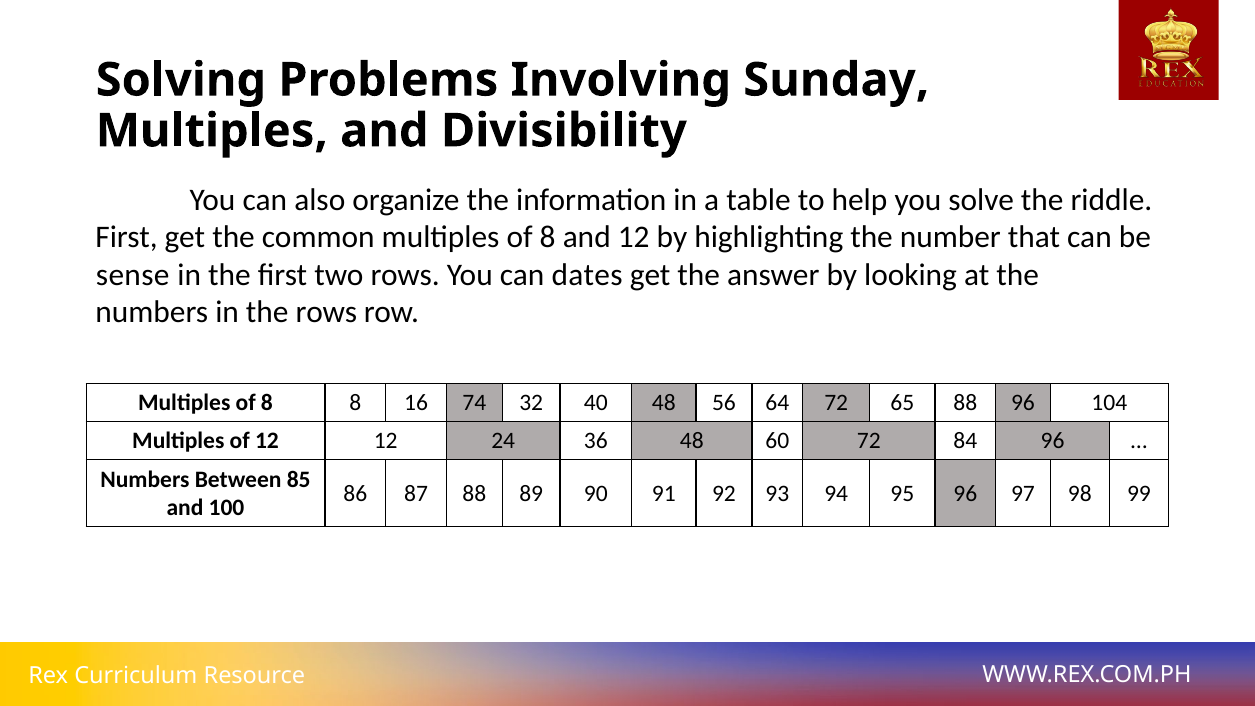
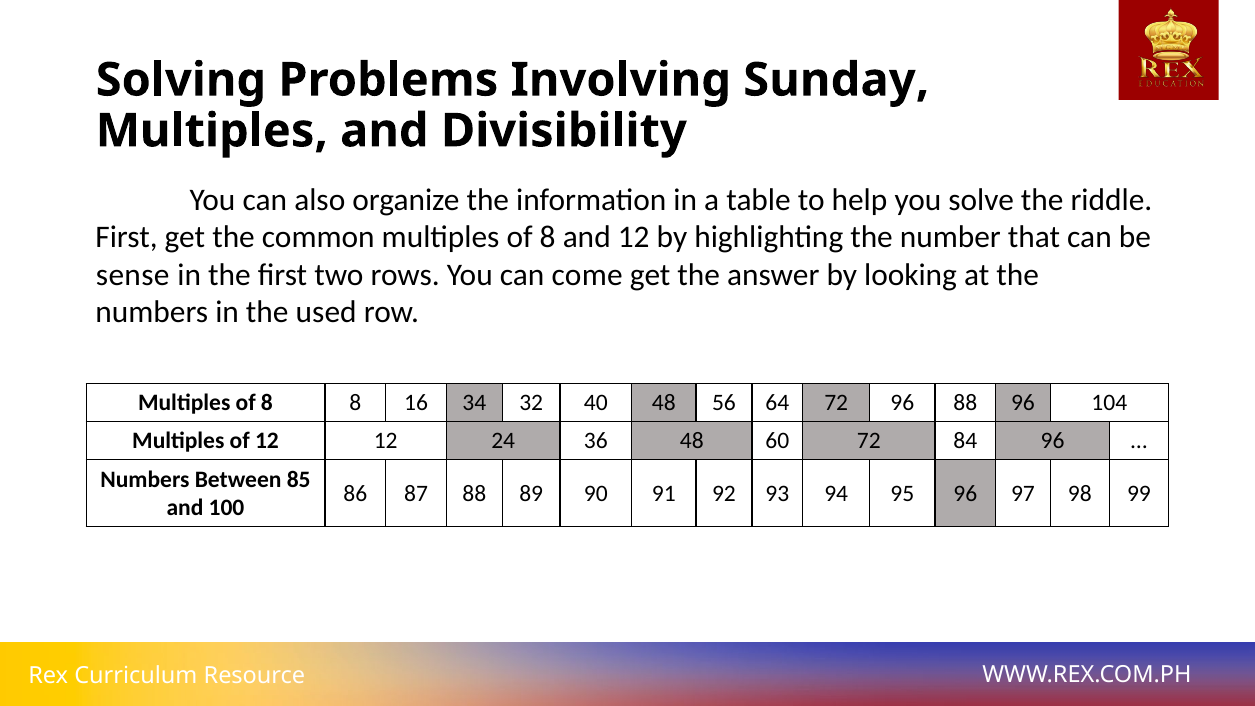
dates: dates -> come (587, 275)
the rows: rows -> used (326, 313)
74: 74 -> 34 (474, 403)
72 65: 65 -> 96 (902, 403)
